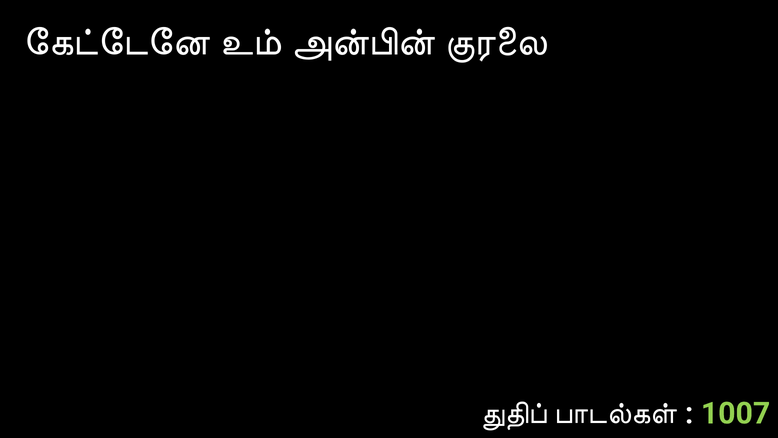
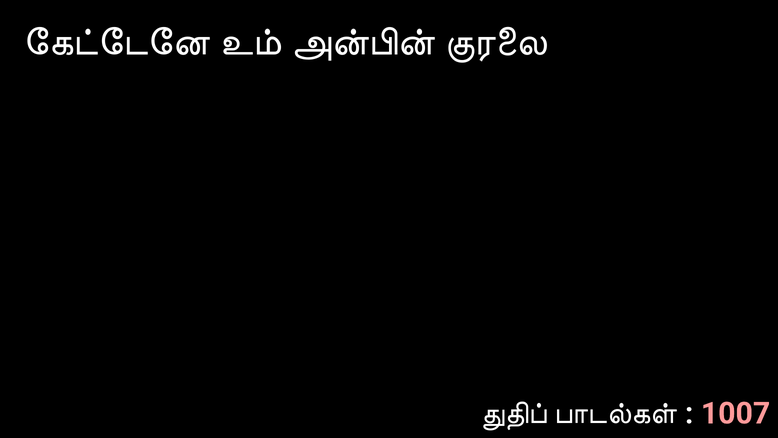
1007 colour: light green -> pink (736, 413)
